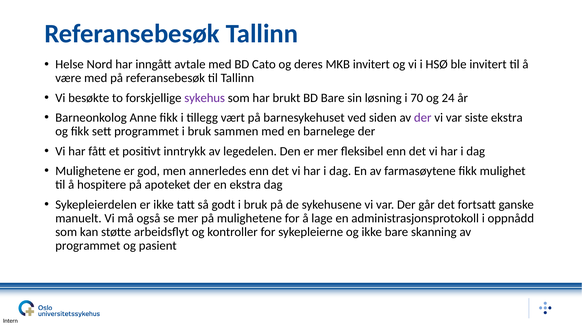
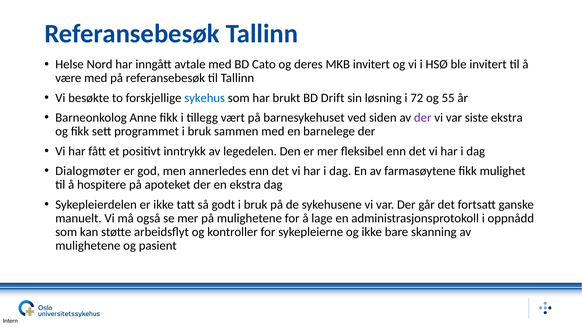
sykehus colour: purple -> blue (205, 98)
BD Bare: Bare -> Drift (333, 98)
70: 70 -> 72 (417, 98)
24: 24 -> 55 (448, 98)
Mulighetene: Mulighetene -> Dialogmøter (88, 171)
programmet: programmet -> mulighetene (88, 246)
